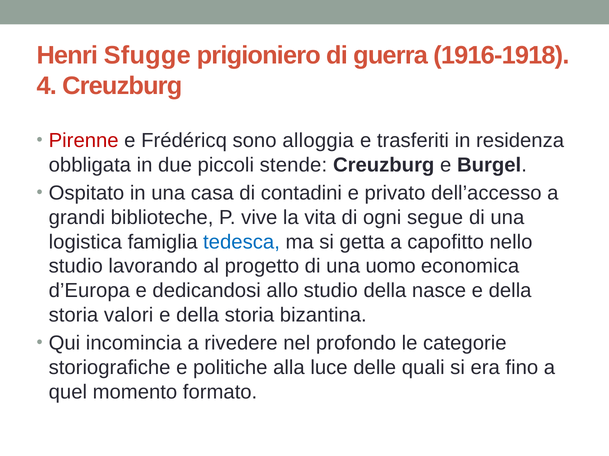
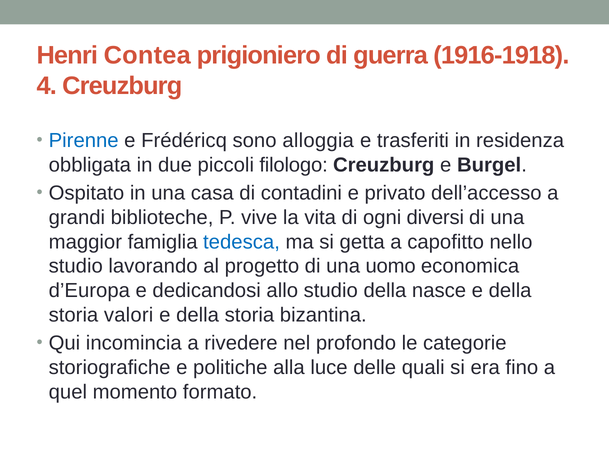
Sfugge: Sfugge -> Contea (147, 56)
Pirenne colour: red -> blue (84, 141)
stende: stende -> filologo (294, 165)
segue: segue -> diversi (435, 218)
logistica: logistica -> maggior (85, 242)
